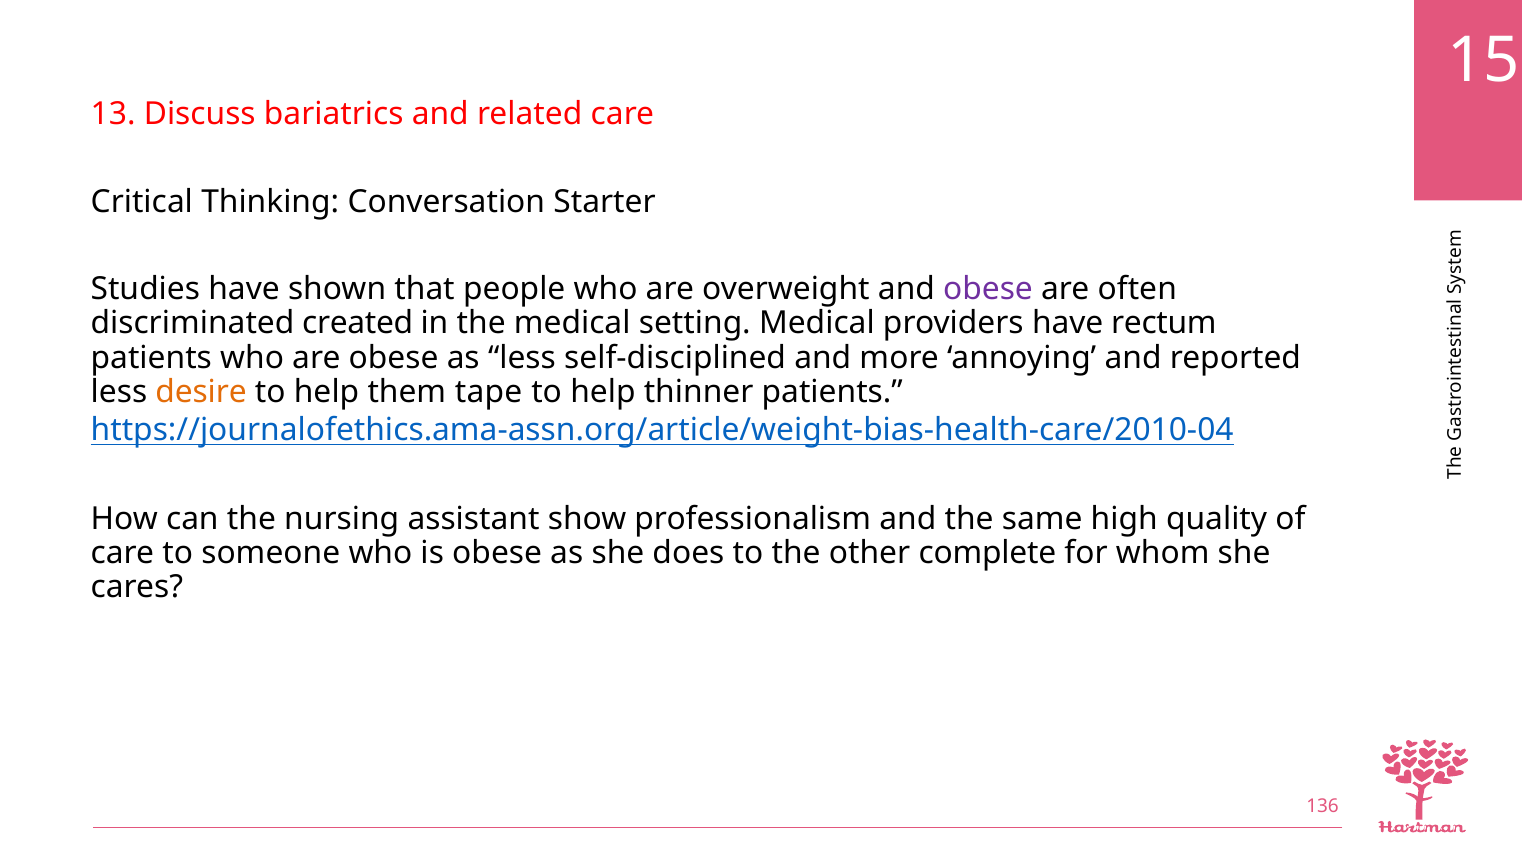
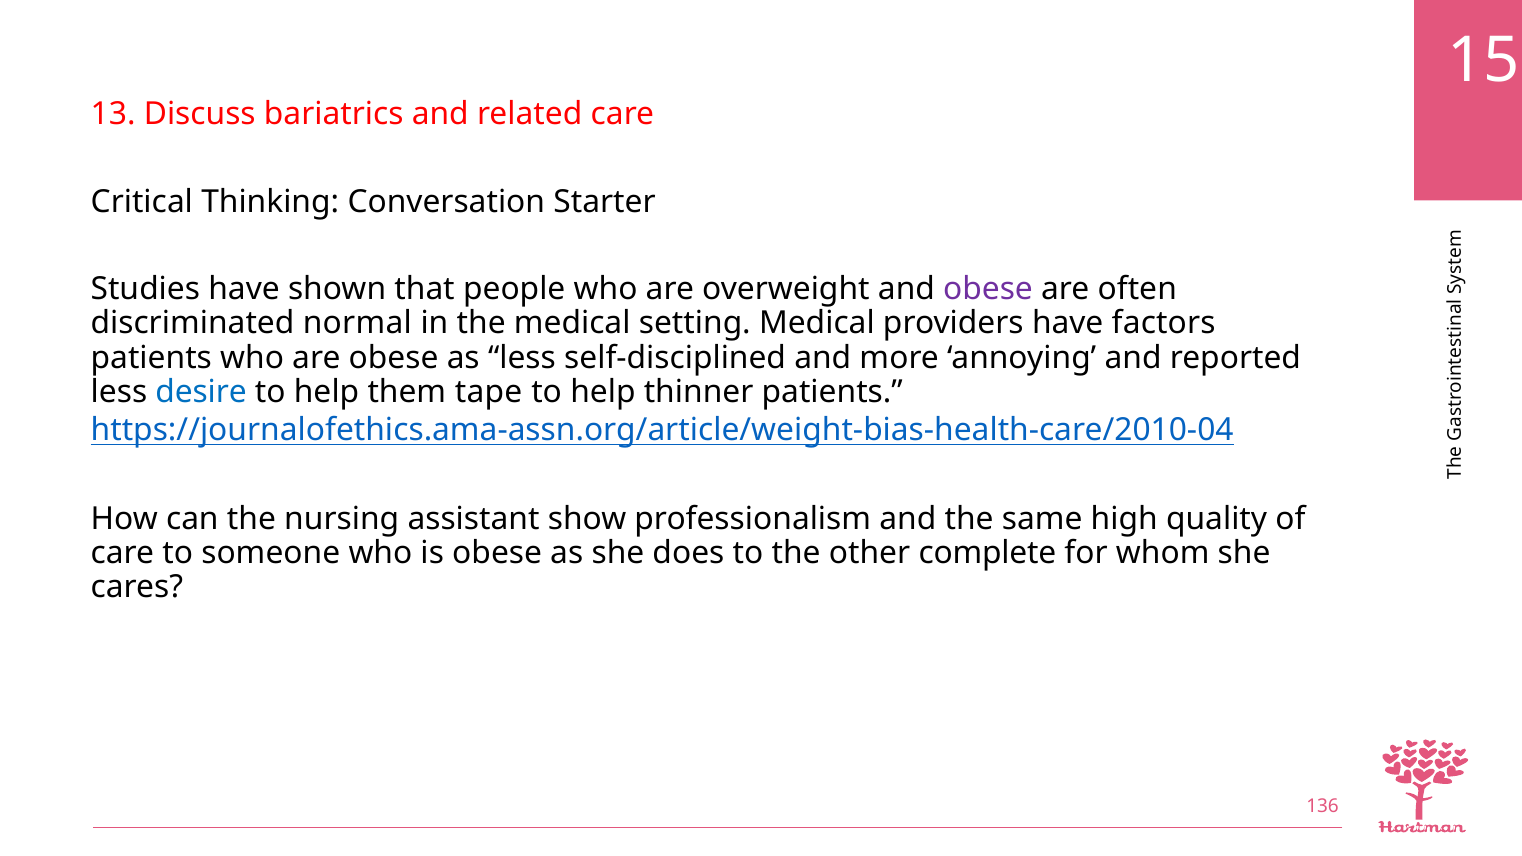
created: created -> normal (357, 324)
rectum: rectum -> factors (1164, 324)
desire colour: orange -> blue (201, 392)
